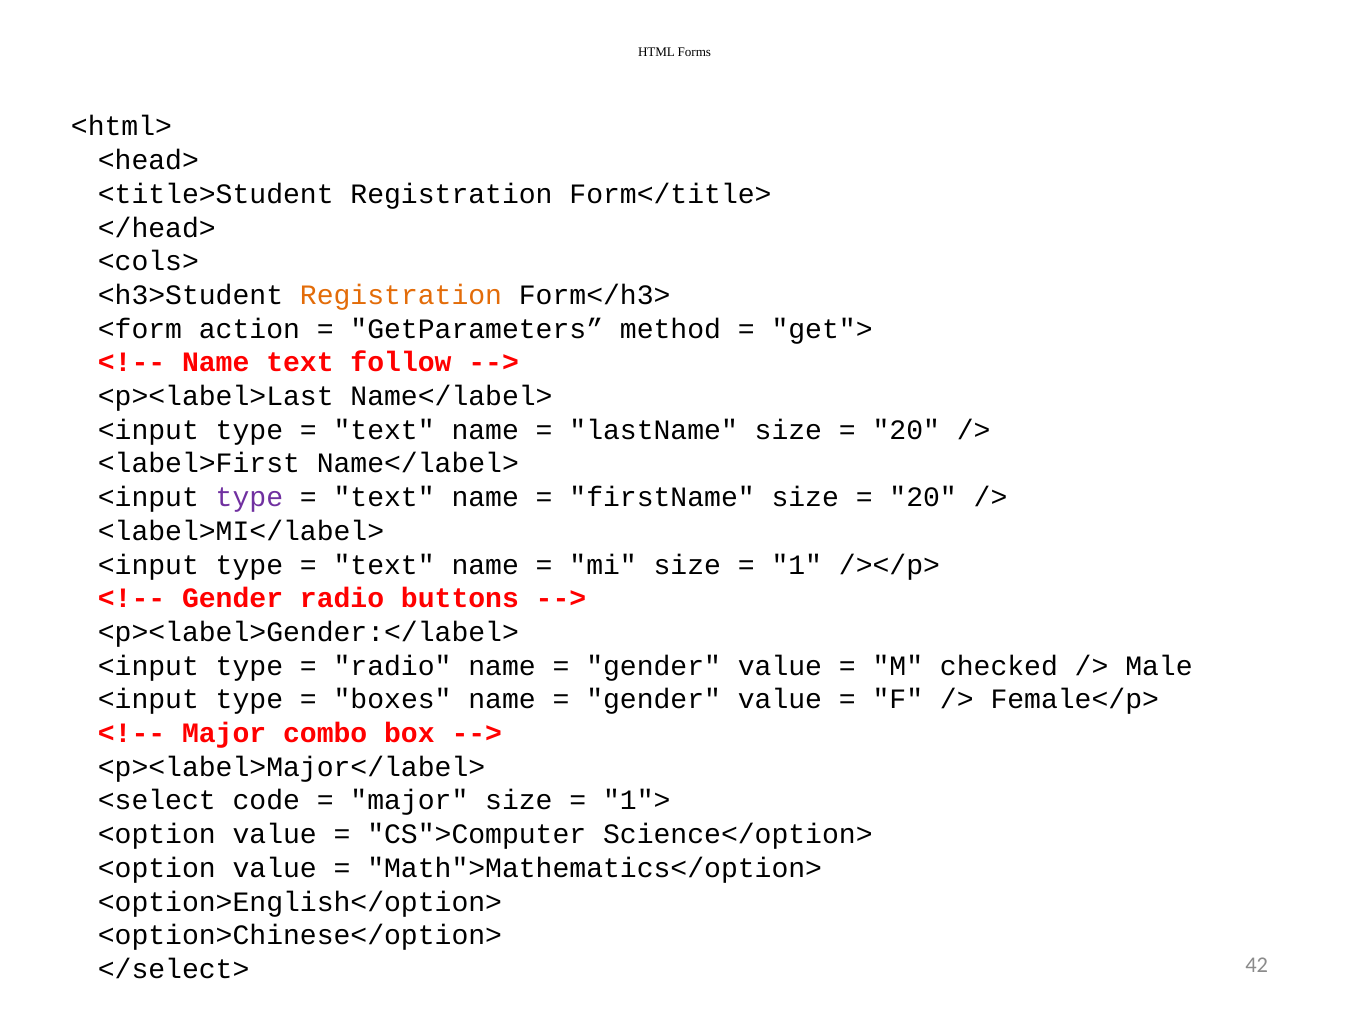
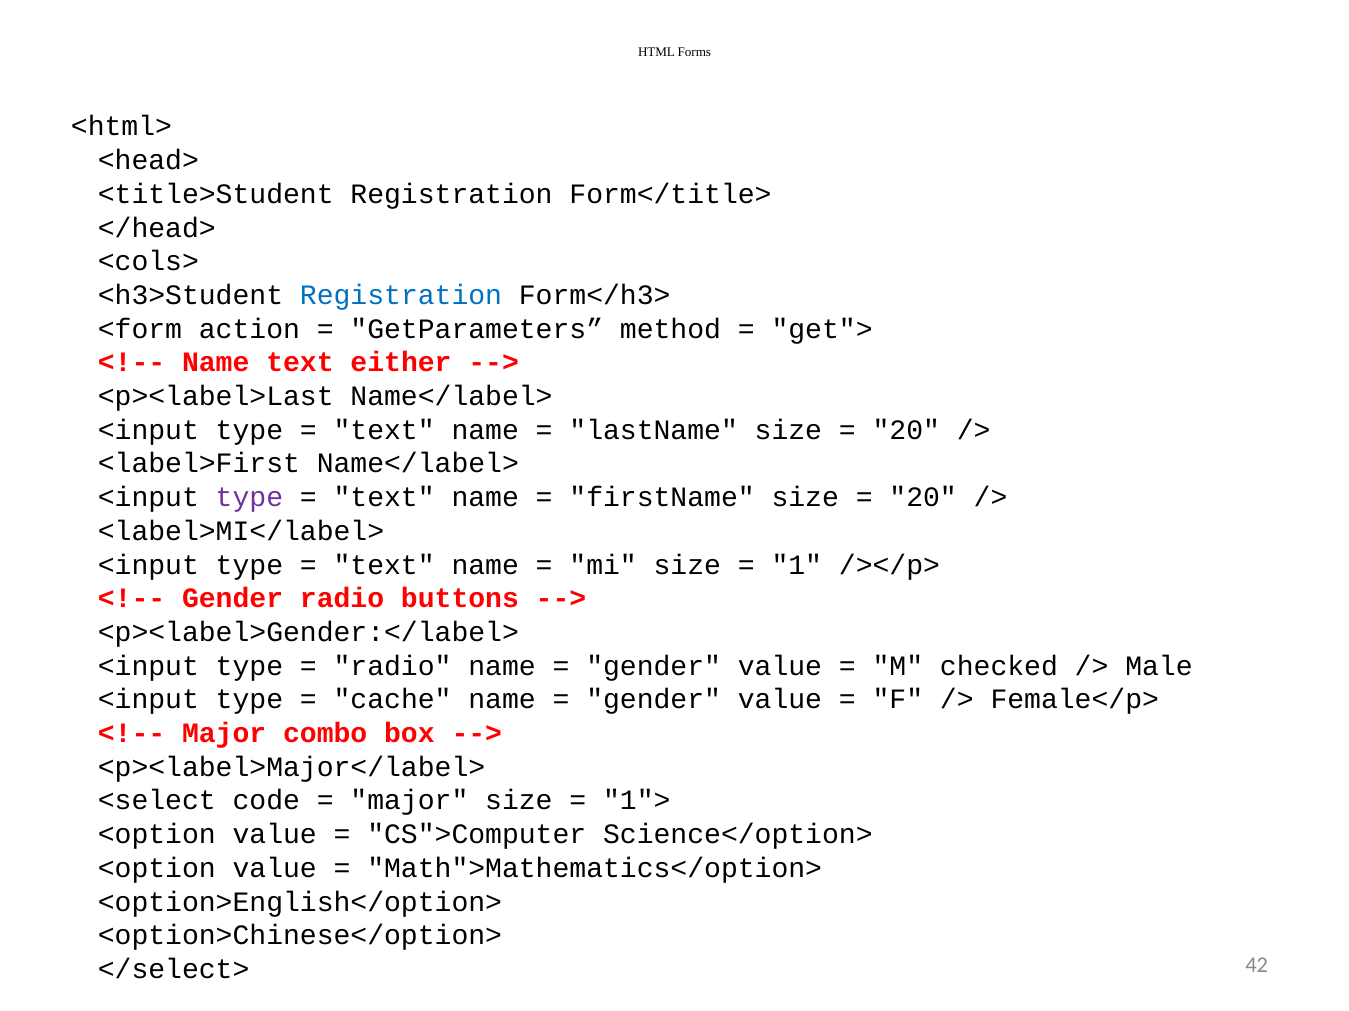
Registration colour: orange -> blue (401, 295)
follow: follow -> either (401, 363)
boxes: boxes -> cache (393, 700)
